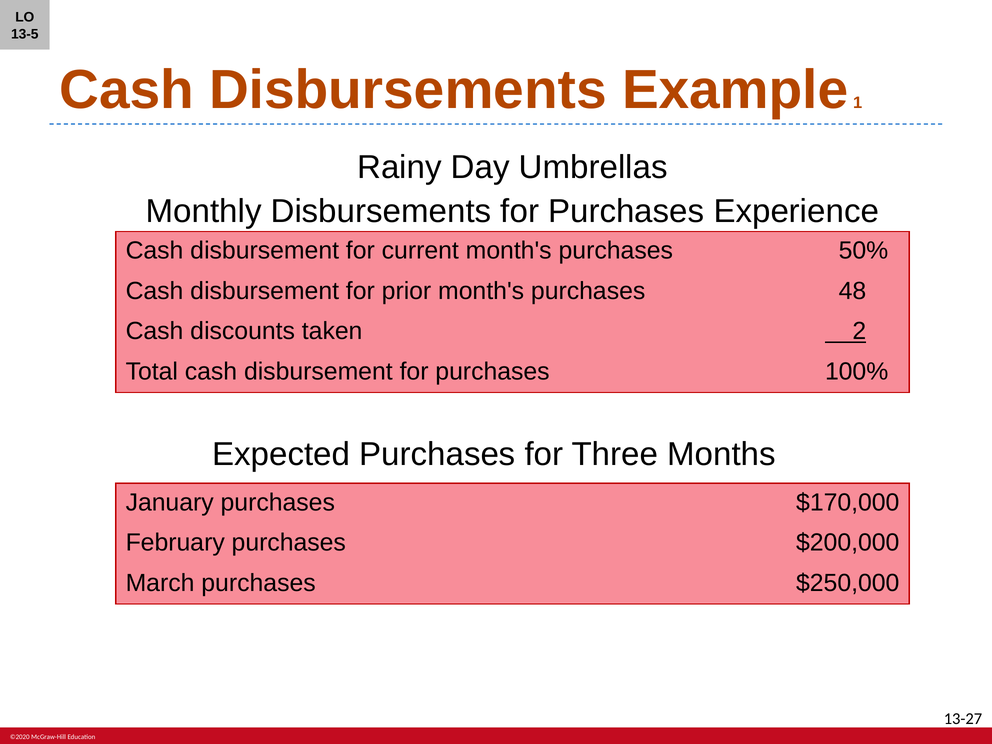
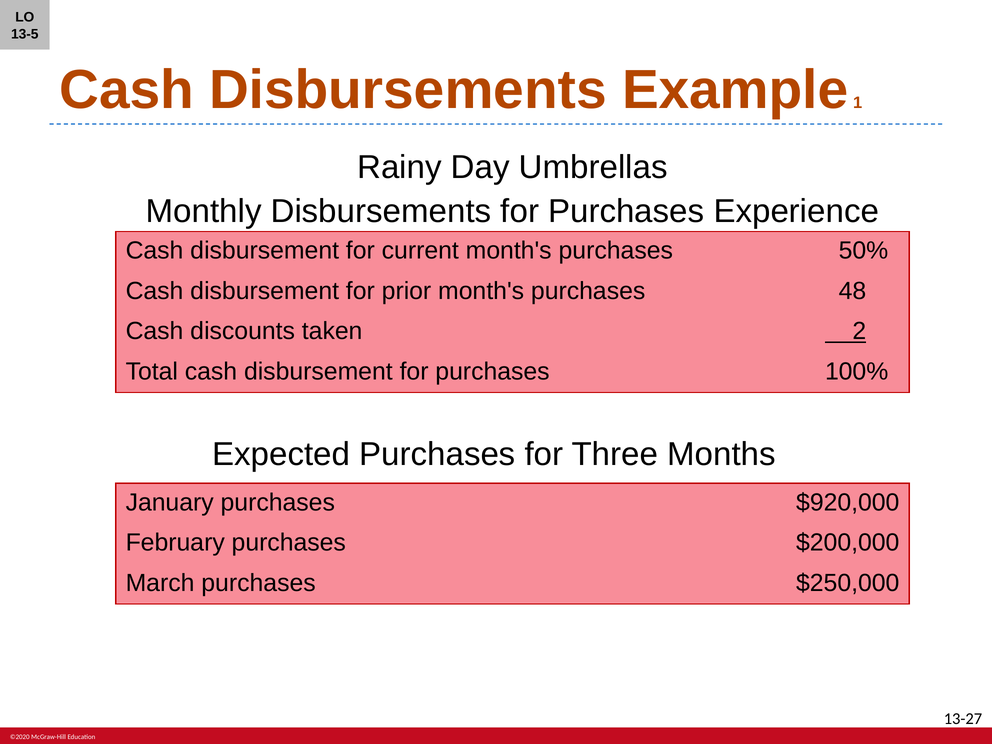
$170,000: $170,000 -> $920,000 (848, 503)
